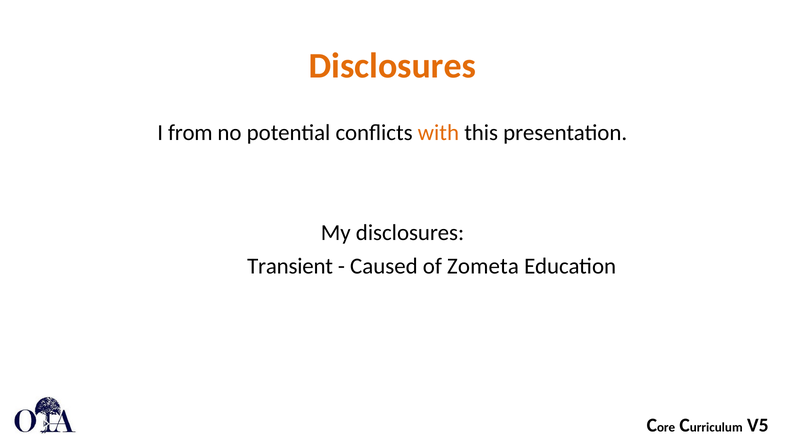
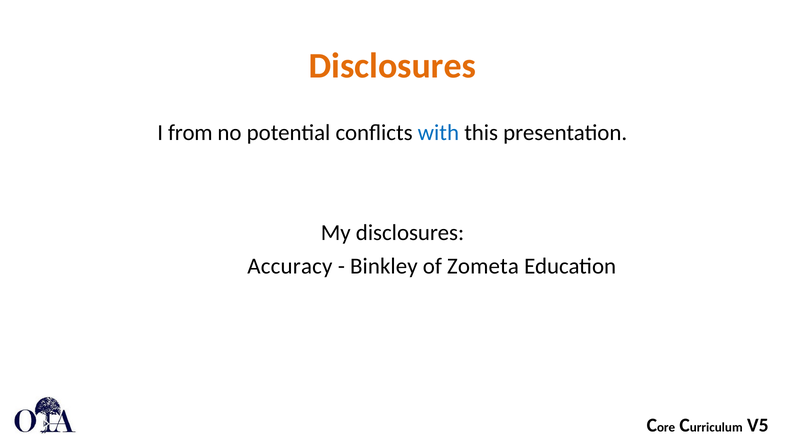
with colour: orange -> blue (438, 133)
Transient: Transient -> Accuracy (290, 266)
Caused: Caused -> Binkley (384, 266)
